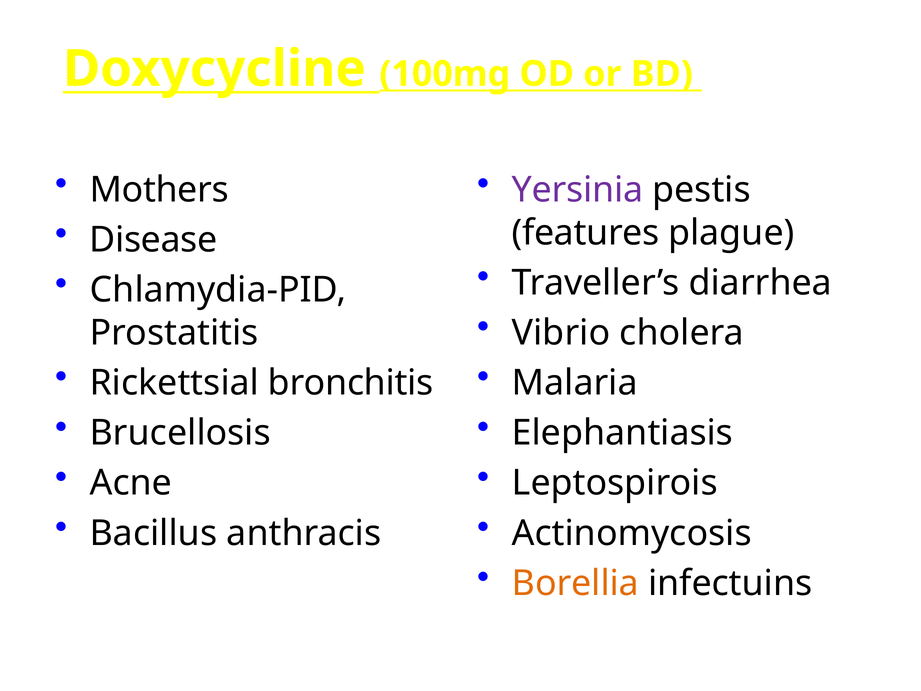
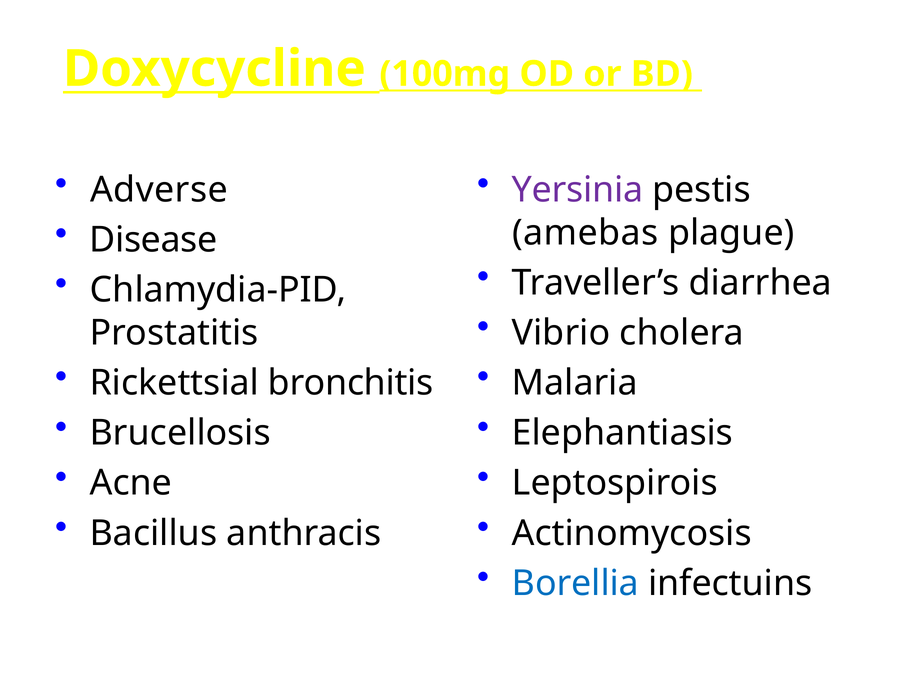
Mothers: Mothers -> Adverse (159, 190)
features: features -> amebas (585, 233)
Borellia colour: orange -> blue (575, 583)
